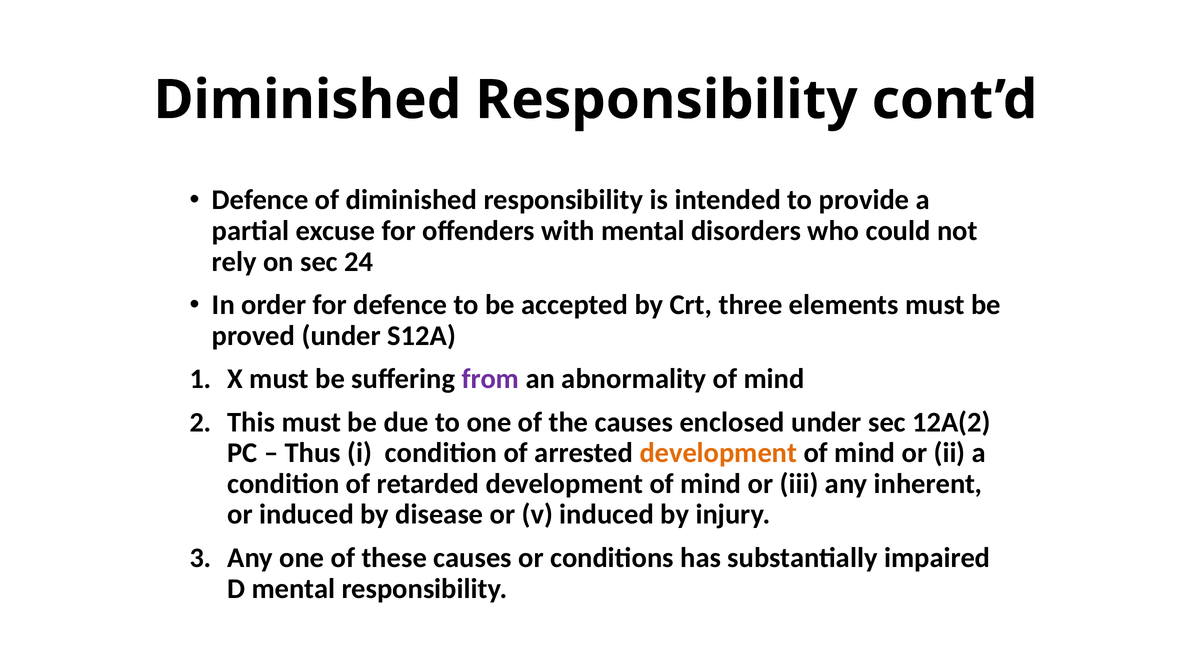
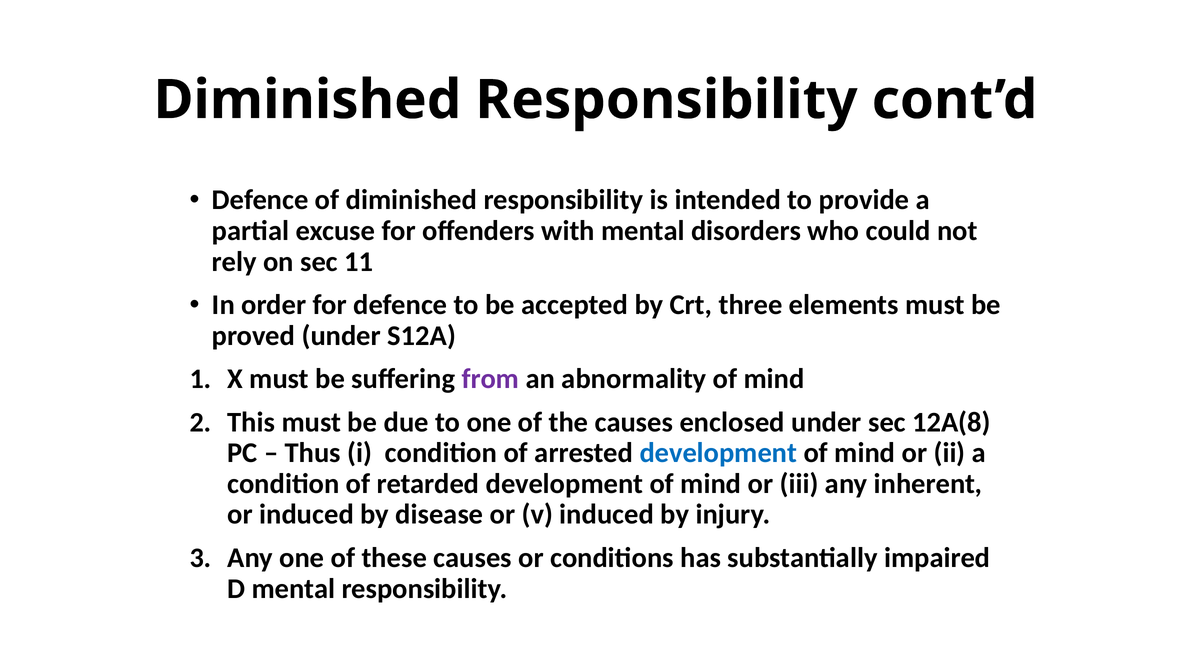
24: 24 -> 11 (359, 262)
12A(2: 12A(2 -> 12A(8 (951, 422)
development colour: orange -> blue (718, 453)
